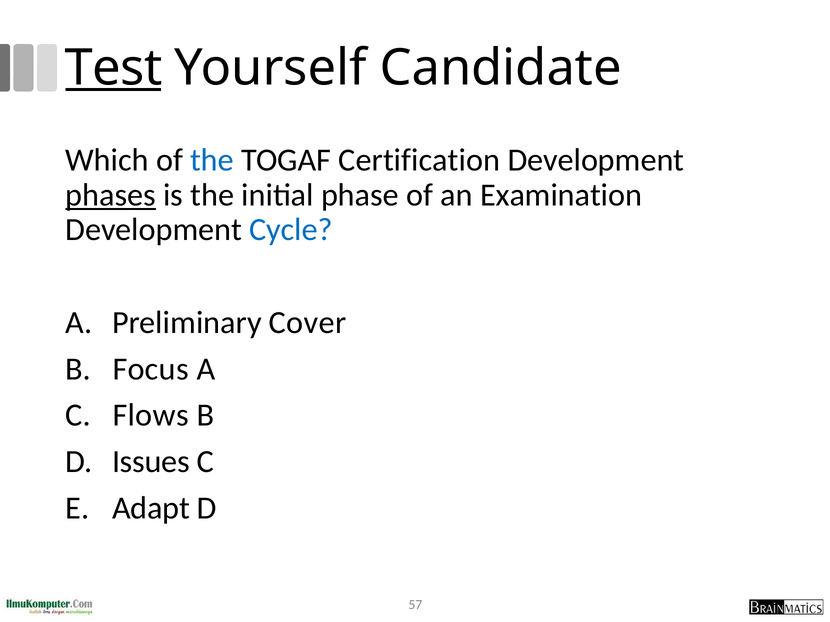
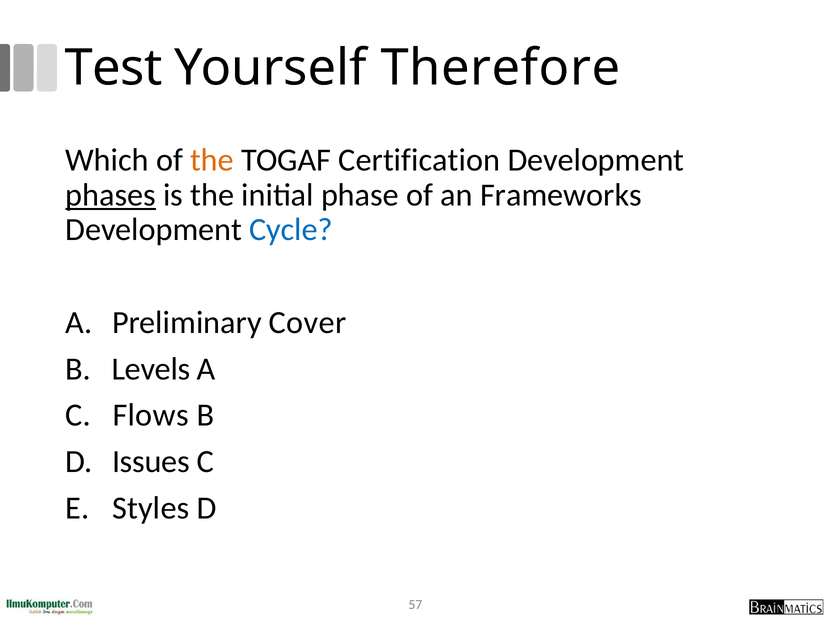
Test underline: present -> none (114, 68)
Candidate: Candidate -> Therefore (500, 68)
the colour: blue -> orange (212, 160)
Examination: Examination -> Frameworks (561, 195)
Focus: Focus -> Levels (151, 369)
Adapt: Adapt -> Styles (151, 508)
